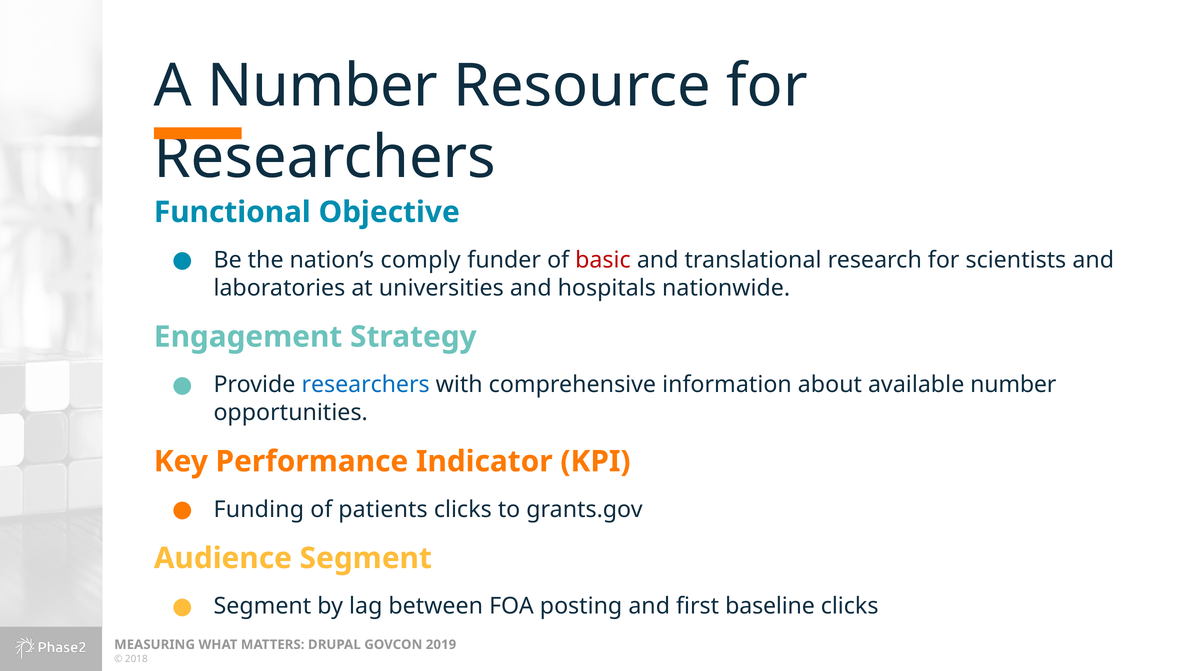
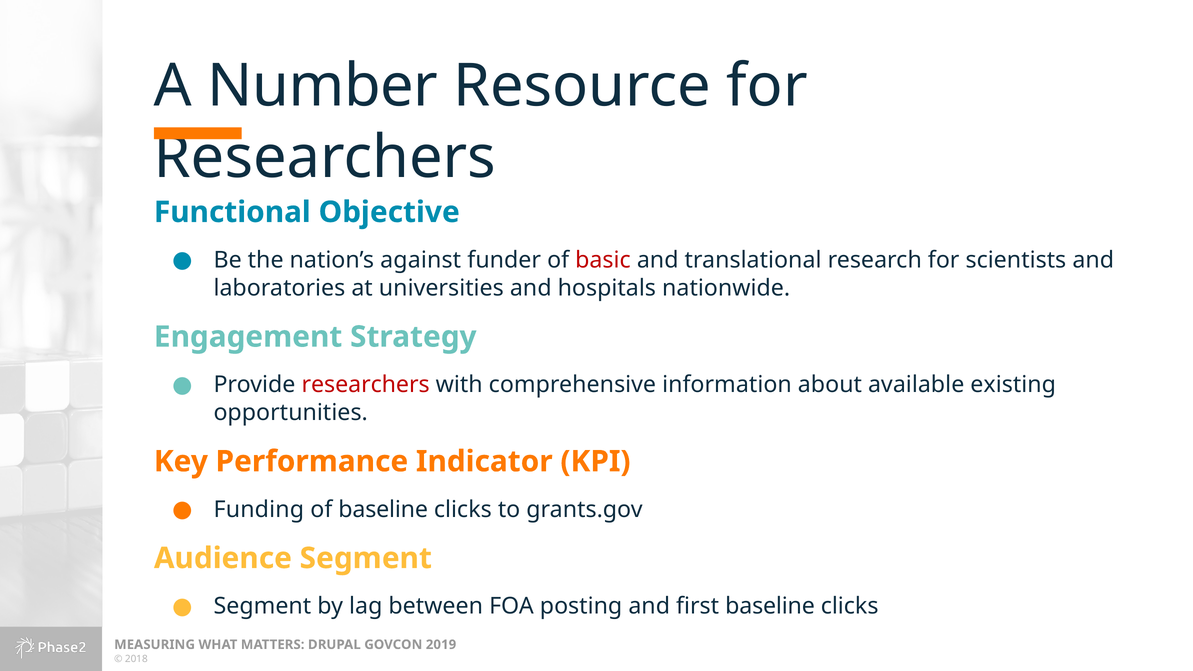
comply: comply -> against (421, 260)
researchers colour: blue -> red (366, 385)
available number: number -> existing (1013, 385)
of patients: patients -> baseline (383, 509)
